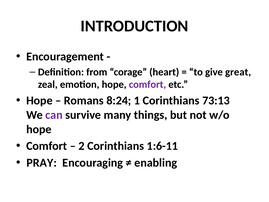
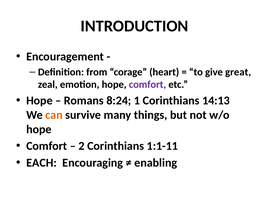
73:13: 73:13 -> 14:13 (216, 100)
can colour: purple -> orange (54, 115)
1:6-11: 1:6-11 -> 1:1-11 (162, 146)
PRAY: PRAY -> EACH (42, 163)
